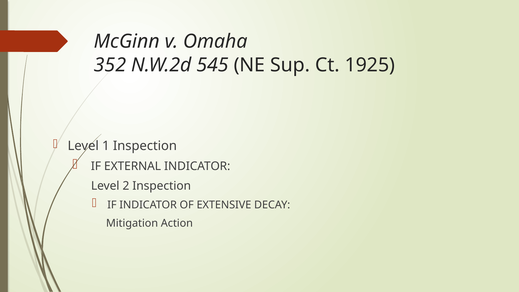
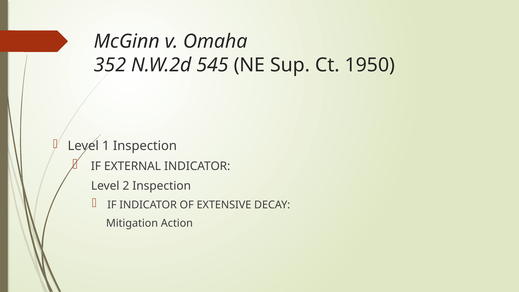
1925: 1925 -> 1950 (370, 65)
